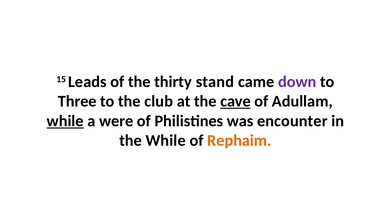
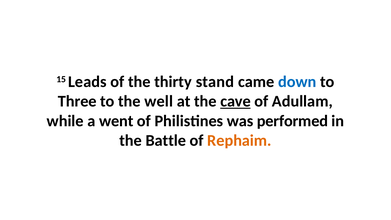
down colour: purple -> blue (297, 82)
club: club -> well (159, 101)
while underline: present -> none (65, 121)
were: were -> went (116, 121)
encounter: encounter -> performed (292, 121)
the While: While -> Battle (166, 140)
